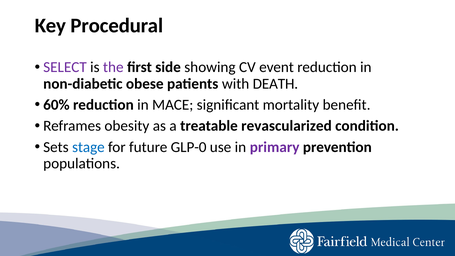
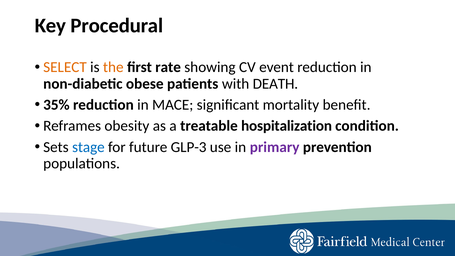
SELECT colour: purple -> orange (65, 67)
the colour: purple -> orange (113, 67)
side: side -> rate (168, 67)
60%: 60% -> 35% (56, 105)
revascularized: revascularized -> hospitalization (287, 126)
GLP-0: GLP-0 -> GLP-3 (189, 147)
